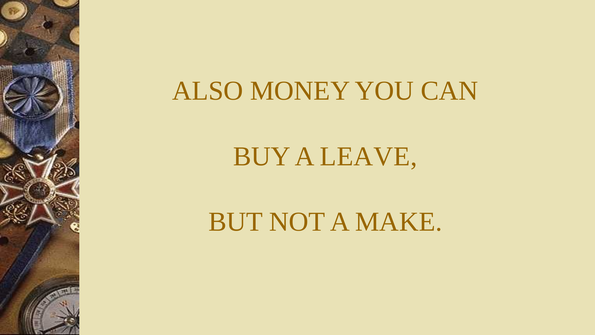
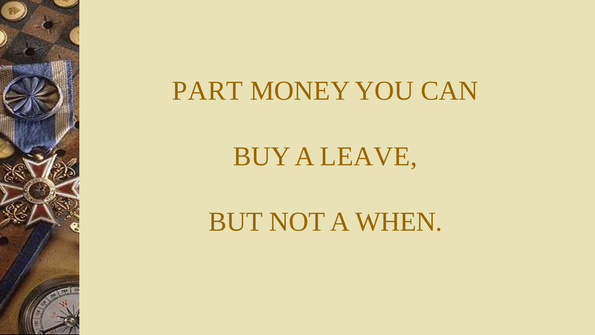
ALSO: ALSO -> PART (208, 91)
MAKE: MAKE -> WHEN (399, 222)
